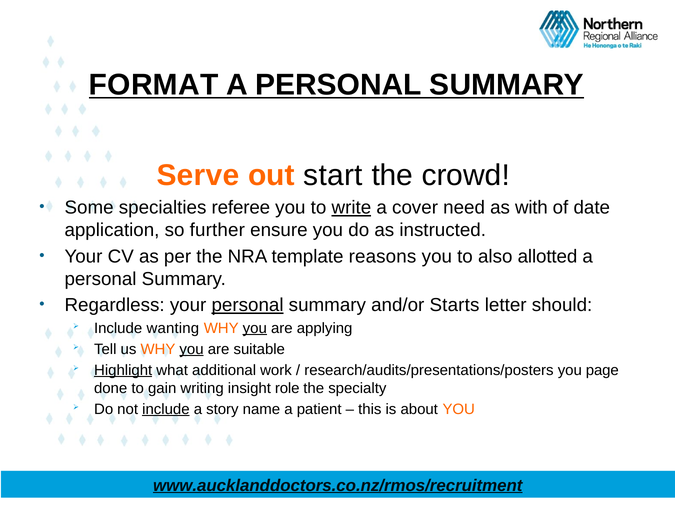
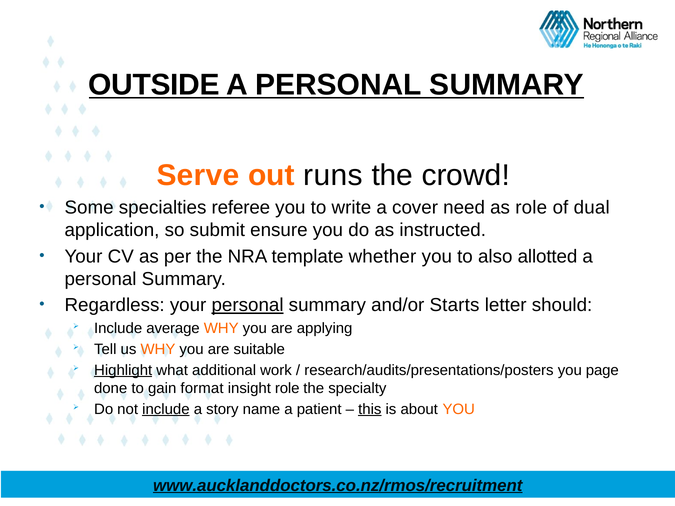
FORMAT: FORMAT -> OUTSIDE (154, 85)
start: start -> runs (333, 176)
write underline: present -> none (351, 208)
as with: with -> role (531, 208)
date: date -> dual (592, 208)
further: further -> submit (217, 230)
reasons: reasons -> whether (382, 257)
wanting: wanting -> average (173, 328)
you underline: present -> none (255, 328)
you underline: present -> none (192, 349)
writing: writing -> format (202, 388)
this underline: none -> present (370, 409)
